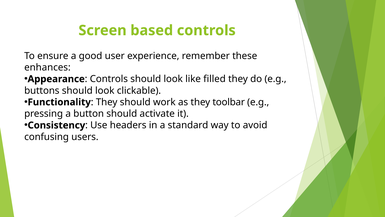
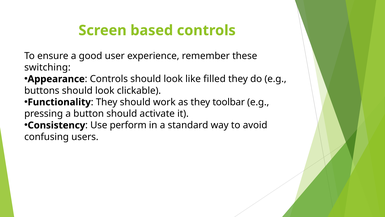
enhances: enhances -> switching (47, 67)
headers: headers -> perform (128, 125)
